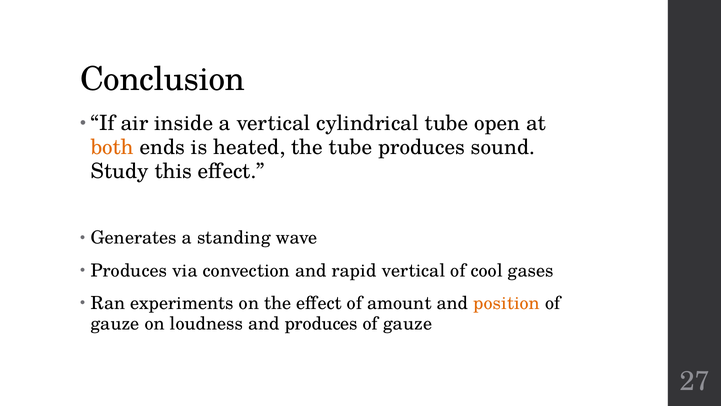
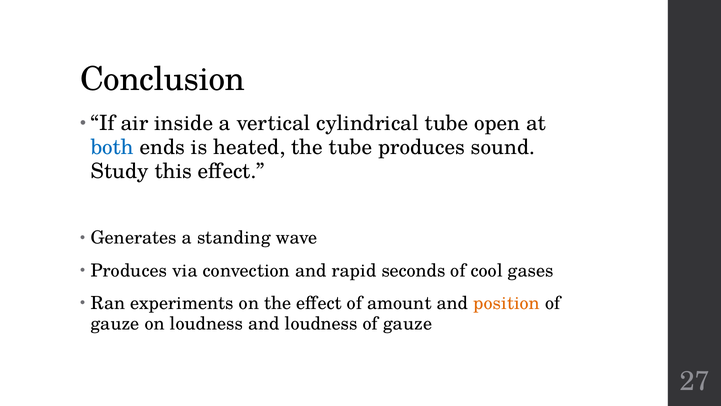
both colour: orange -> blue (112, 147)
rapid vertical: vertical -> seconds (413, 270)
and produces: produces -> loudness (321, 323)
